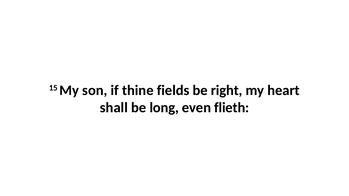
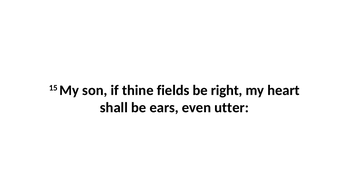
long: long -> ears (164, 108)
flieth: flieth -> utter (232, 108)
